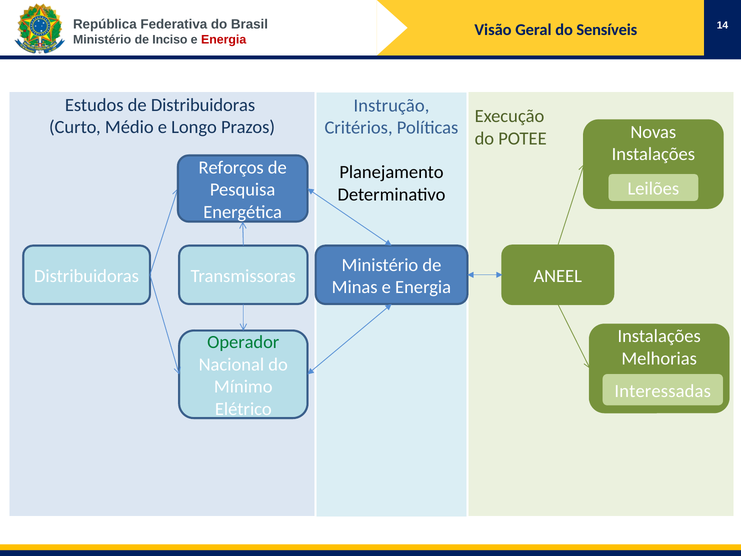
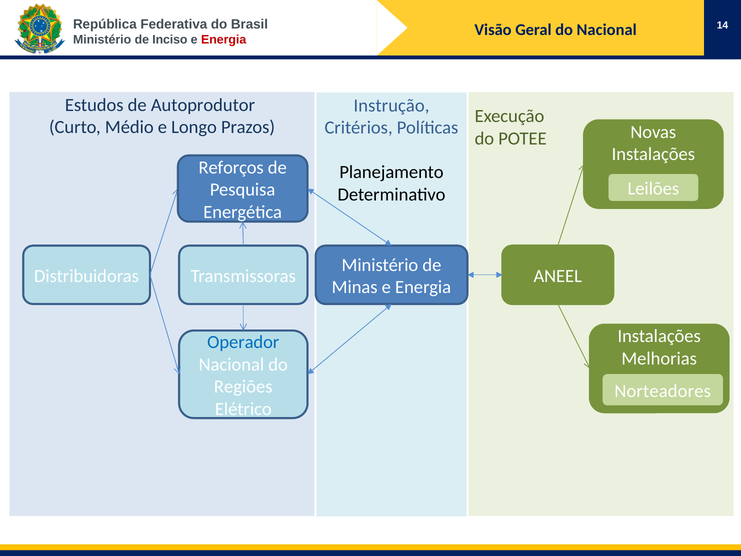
do Sensíveis: Sensíveis -> Nacional (607, 30)
de Distribuidoras: Distribuidoras -> Autoprodutor (203, 105)
Operador colour: green -> blue (243, 342)
Mínimo: Mínimo -> Regiões (243, 387)
Interessadas: Interessadas -> Norteadores (663, 391)
